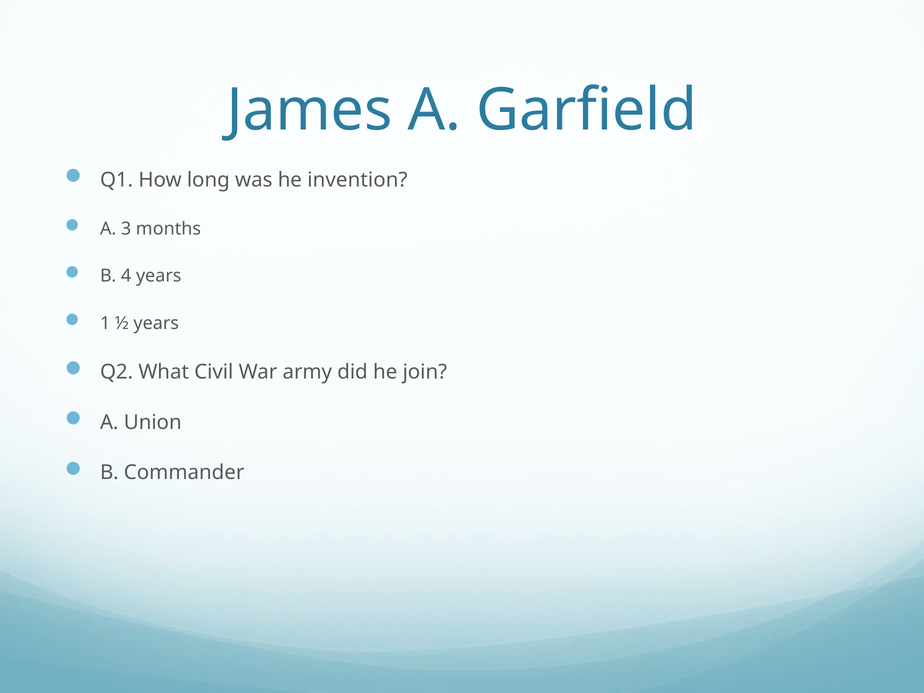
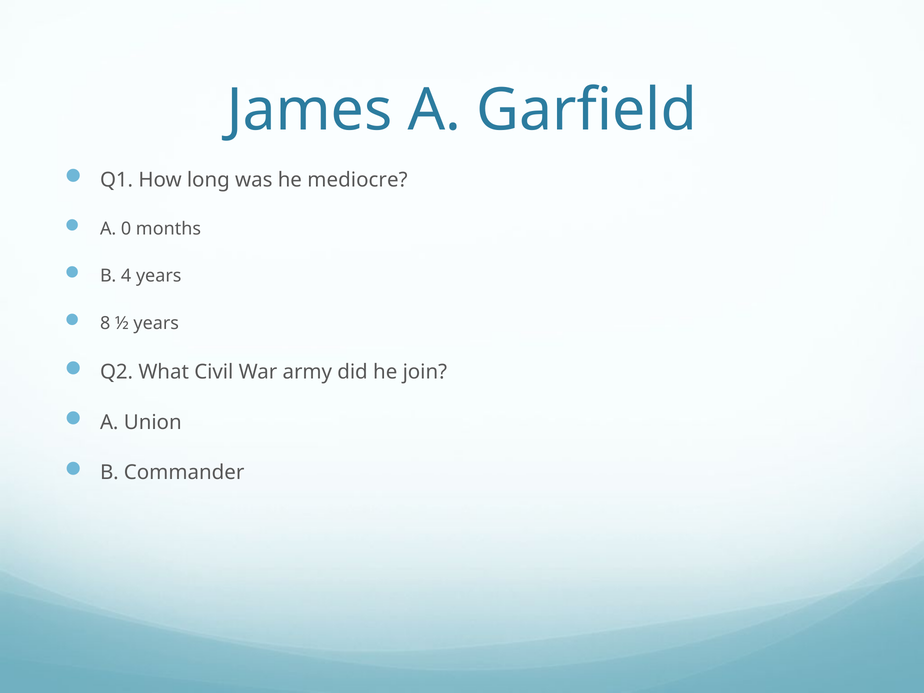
invention: invention -> mediocre (357, 180)
3: 3 -> 0 (126, 229)
1: 1 -> 8 (105, 323)
